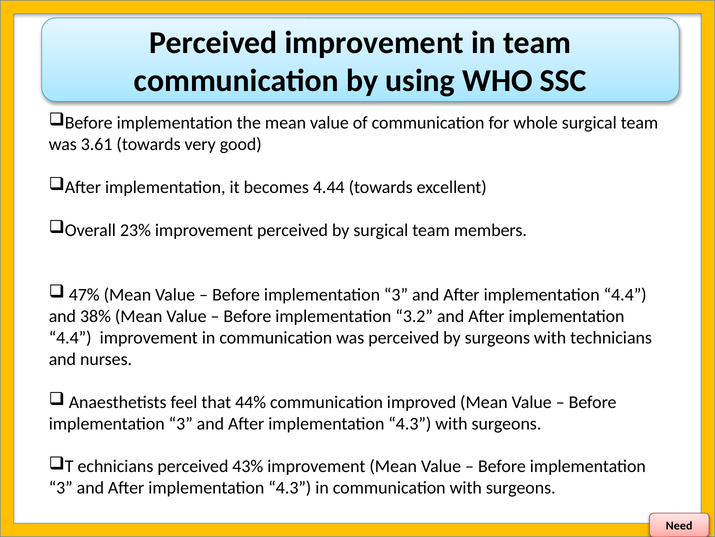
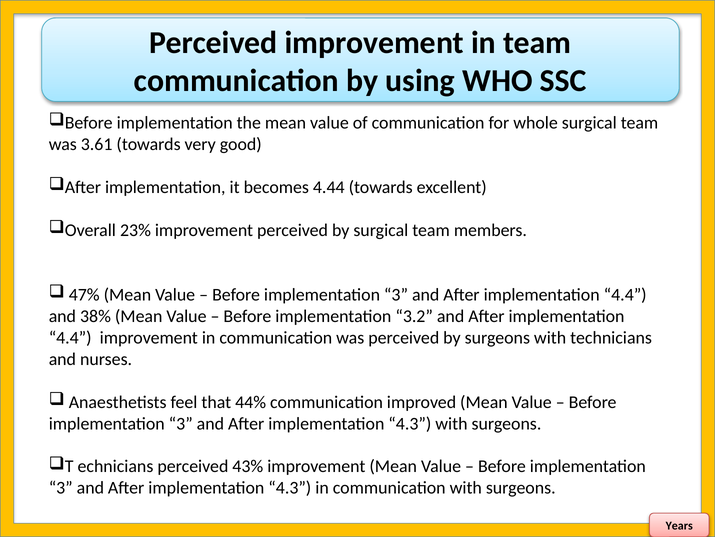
Need: Need -> Years (679, 525)
